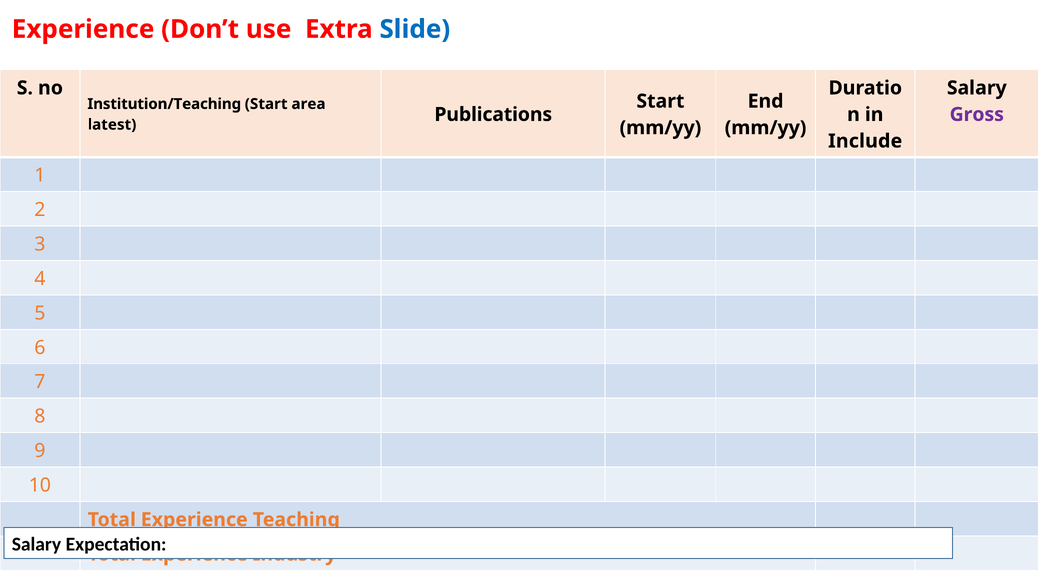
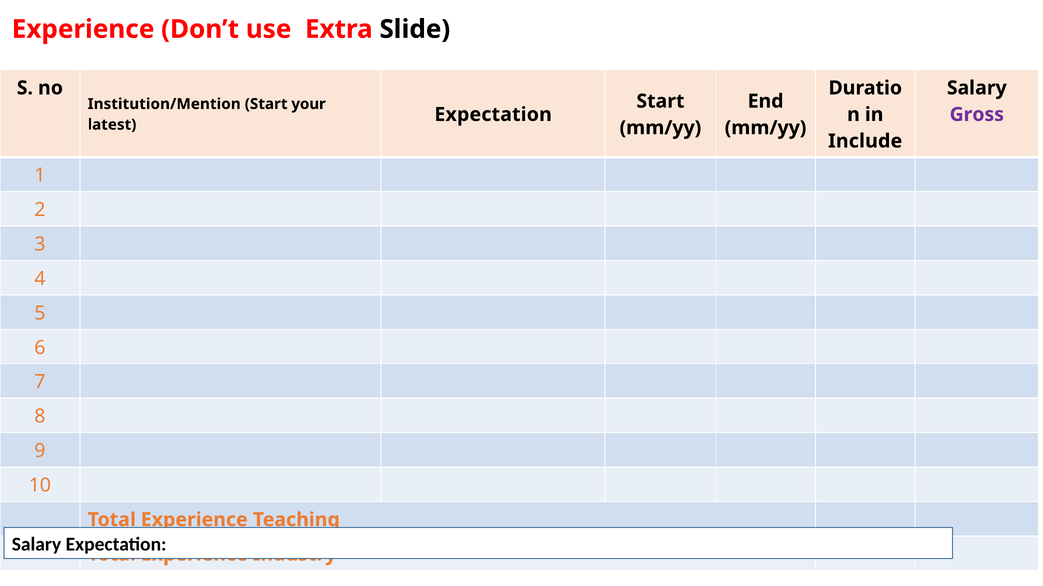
Slide colour: blue -> black (415, 29)
Institution/Teaching: Institution/Teaching -> Institution/Mention (164, 104)
area: area -> your (309, 104)
latest Publications: Publications -> Expectation (493, 115)
